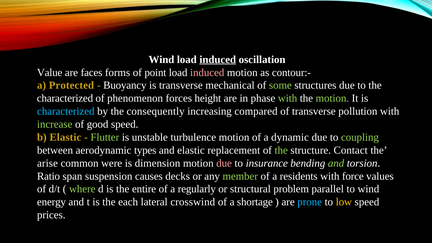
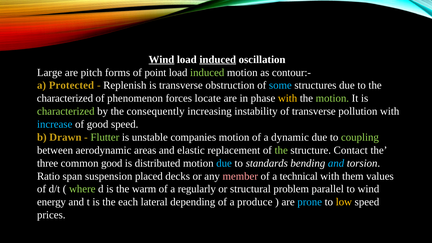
Wind underline: none -> present (161, 59)
Value: Value -> Large (50, 72)
faces: faces -> pitch (92, 72)
induced colour: pink -> light green (207, 72)
Buoyancy: Buoyancy -> Replenish (125, 85)
mechanical: mechanical -> obstruction (230, 85)
some colour: light green -> light blue (280, 85)
height: height -> locate (208, 98)
with colour: light green -> yellow (288, 98)
characterized colour: light blue -> light green (66, 111)
compared: compared -> instability (256, 111)
increase colour: light green -> light blue (55, 124)
b Elastic: Elastic -> Drawn (65, 137)
turbulence: turbulence -> companies (193, 137)
types: types -> areas (145, 150)
arise: arise -> three (48, 163)
common were: were -> good (112, 163)
dimension: dimension -> distributed (158, 163)
due colour: pink -> light blue (224, 163)
insurance: insurance -> standards (267, 163)
and colour: light green -> light blue (336, 163)
causes: causes -> placed (149, 176)
member colour: light green -> pink (240, 176)
residents: residents -> technical (299, 176)
force: force -> them (353, 176)
entire: entire -> warm (144, 189)
crosswind: crosswind -> depending (193, 202)
shortage: shortage -> produce (255, 202)
